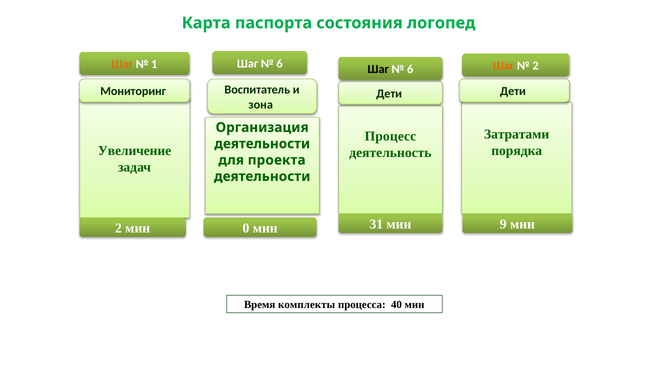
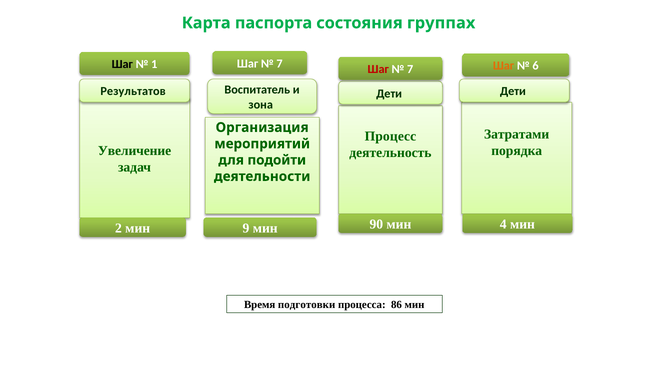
логопед: логопед -> группах (441, 23)
6: 6 -> 7 (280, 63)
Шаг colour: orange -> black (122, 64)
2: 2 -> 6 (535, 66)
Шаг colour: black -> red (378, 69)
6: 6 -> 7 (410, 69)
Мониторинг: Мониторинг -> Результатов (133, 91)
деятельности: деятельности -> мероприятий (262, 144)
проекта: проекта -> подойти (277, 160)
0: 0 -> 9 (246, 228)
31: 31 -> 90 (376, 224)
9: 9 -> 4 (503, 224)
комплекты: комплекты -> подготовки (307, 304)
40: 40 -> 86 (396, 304)
